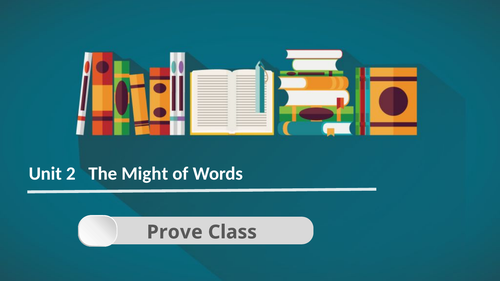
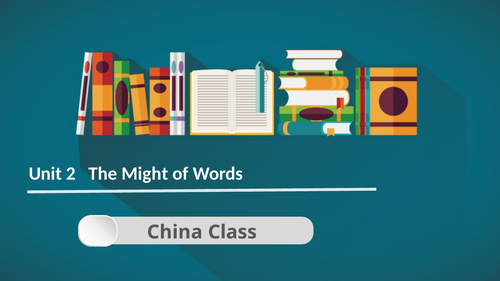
Prove: Prove -> China (175, 232)
